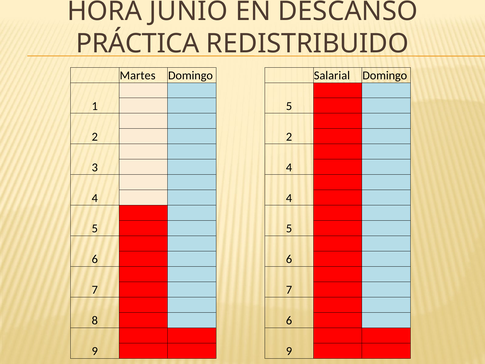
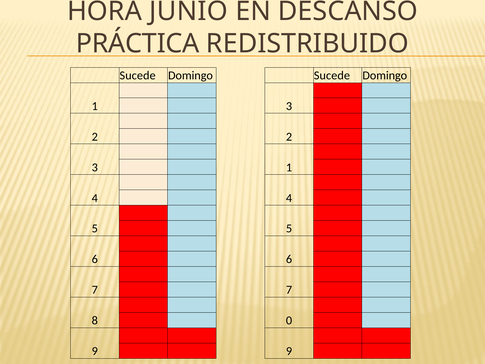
Martes: Martes -> Sucede (138, 75)
Domingo Salarial: Salarial -> Sucede (332, 75)
1 5: 5 -> 3 (289, 106)
3 4: 4 -> 1 (289, 167)
8 6: 6 -> 0 (289, 320)
